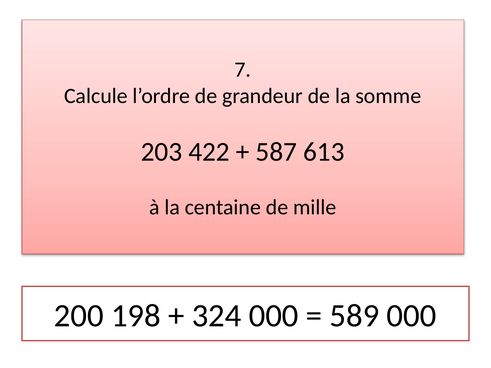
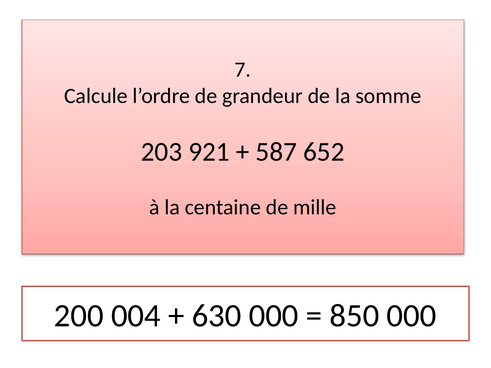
422: 422 -> 921 (209, 152)
613: 613 -> 652 (324, 152)
198: 198 -> 004 (136, 316)
324: 324 -> 630 (217, 316)
589: 589 -> 850 (354, 316)
